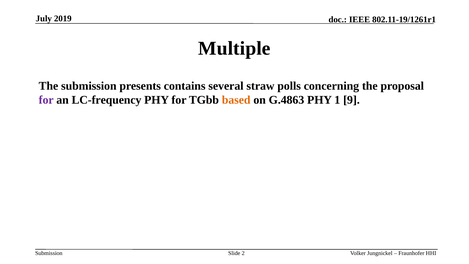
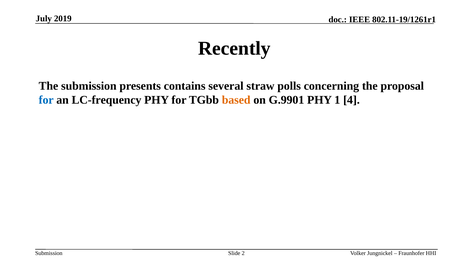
Multiple: Multiple -> Recently (234, 48)
for colour: purple -> blue (46, 100)
G.4863: G.4863 -> G.9901 (286, 100)
9: 9 -> 4 (351, 100)
